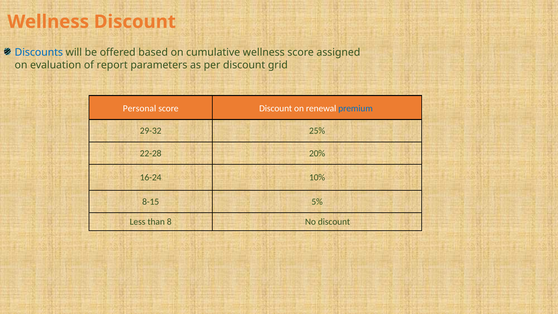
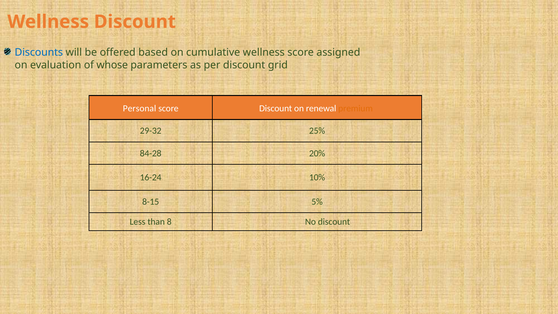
report: report -> whose (112, 65)
premium colour: blue -> orange (356, 108)
22-28: 22-28 -> 84-28 (151, 153)
